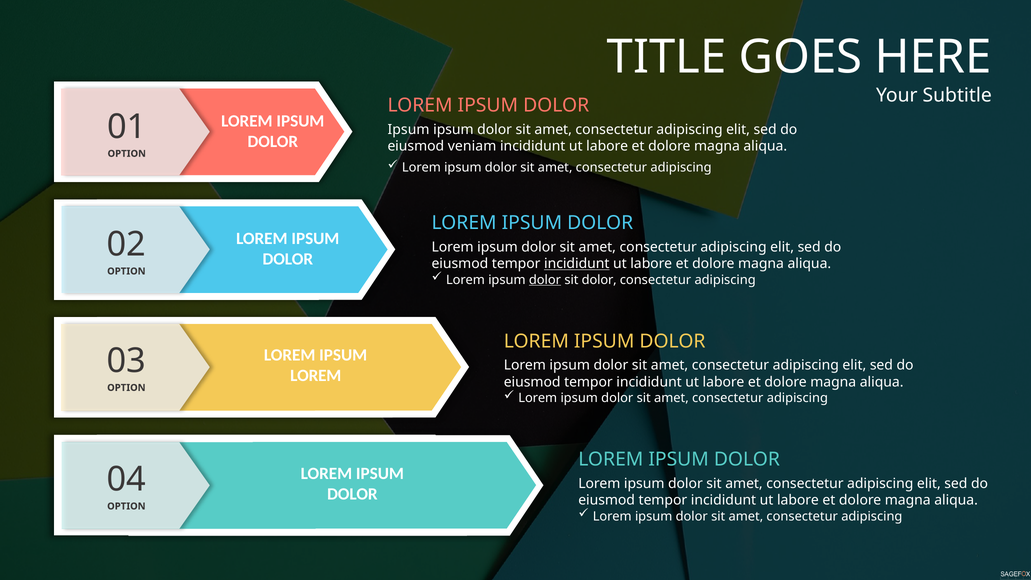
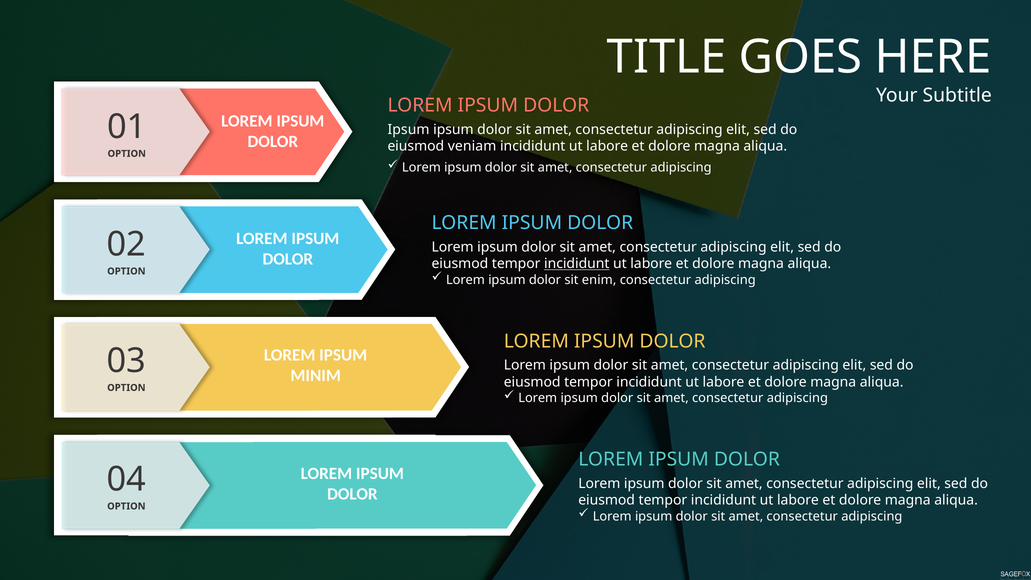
dolor underline: present -> none (545, 280)
sit dolor: dolor -> enim (599, 280)
LOREM: LOREM -> MINIM (316, 376)
